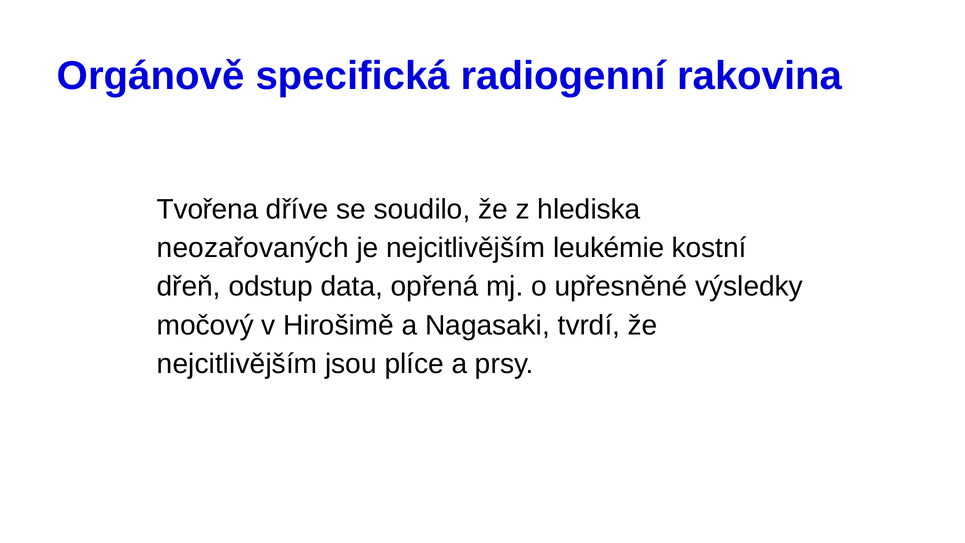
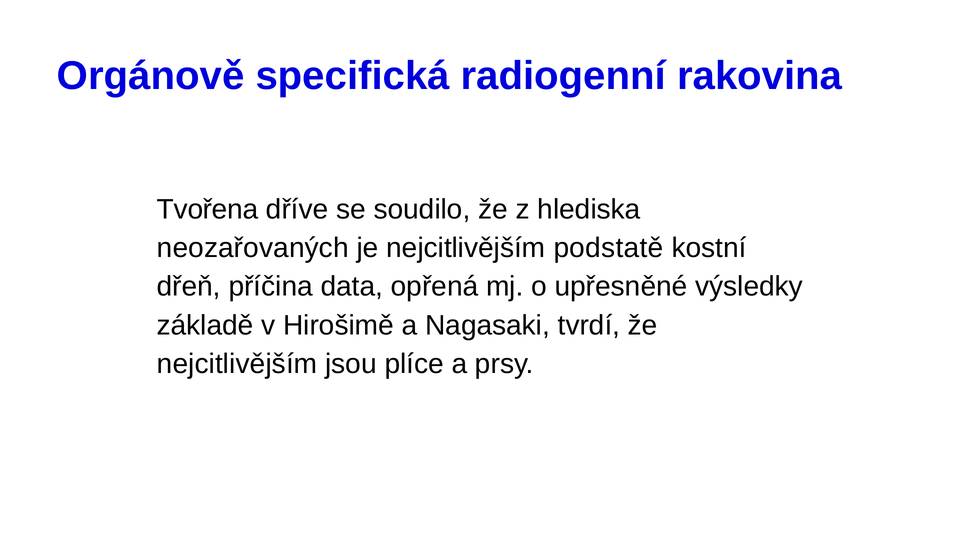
leukémie: leukémie -> podstatě (608, 248)
odstup: odstup -> příčina (271, 287)
močový: močový -> základě (205, 325)
